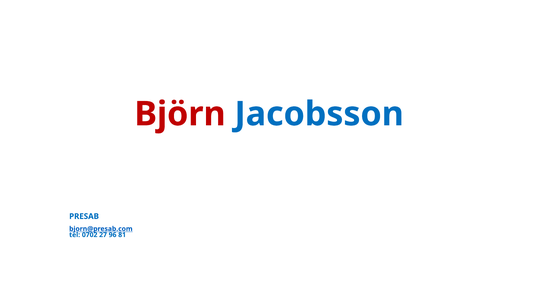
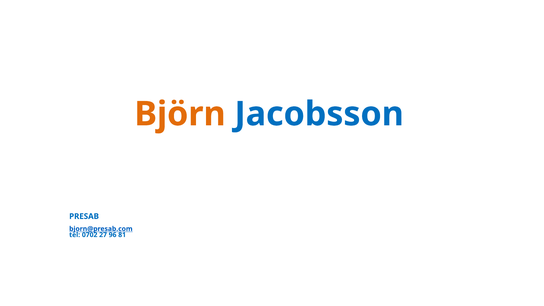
Björn colour: red -> orange (180, 114)
